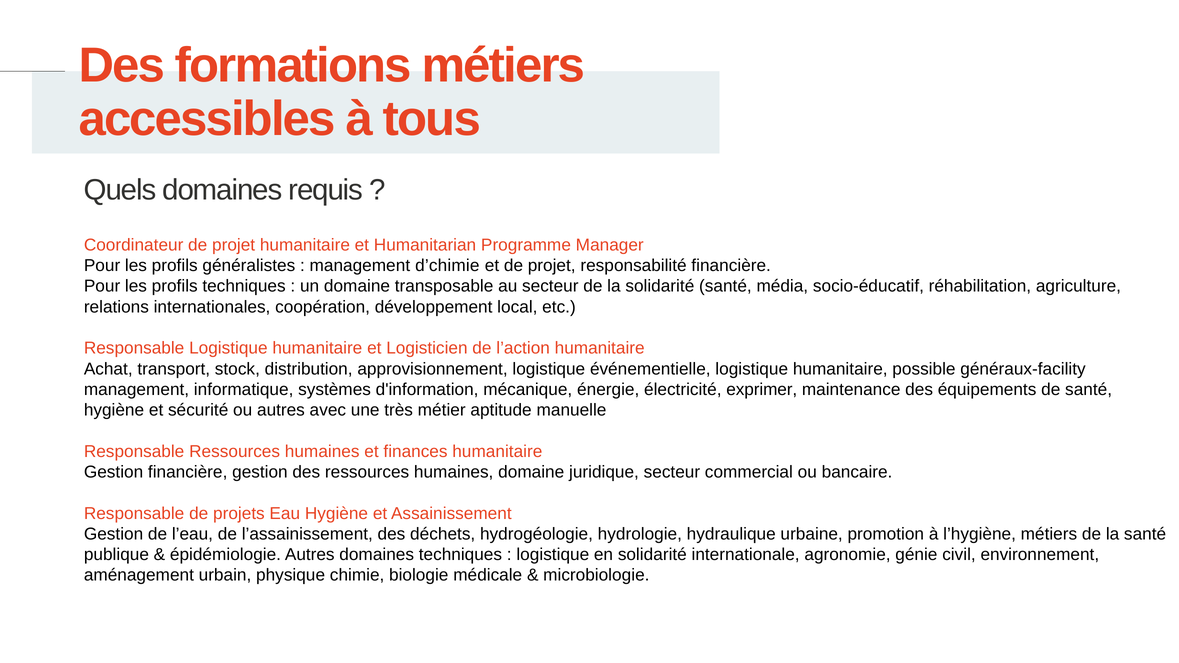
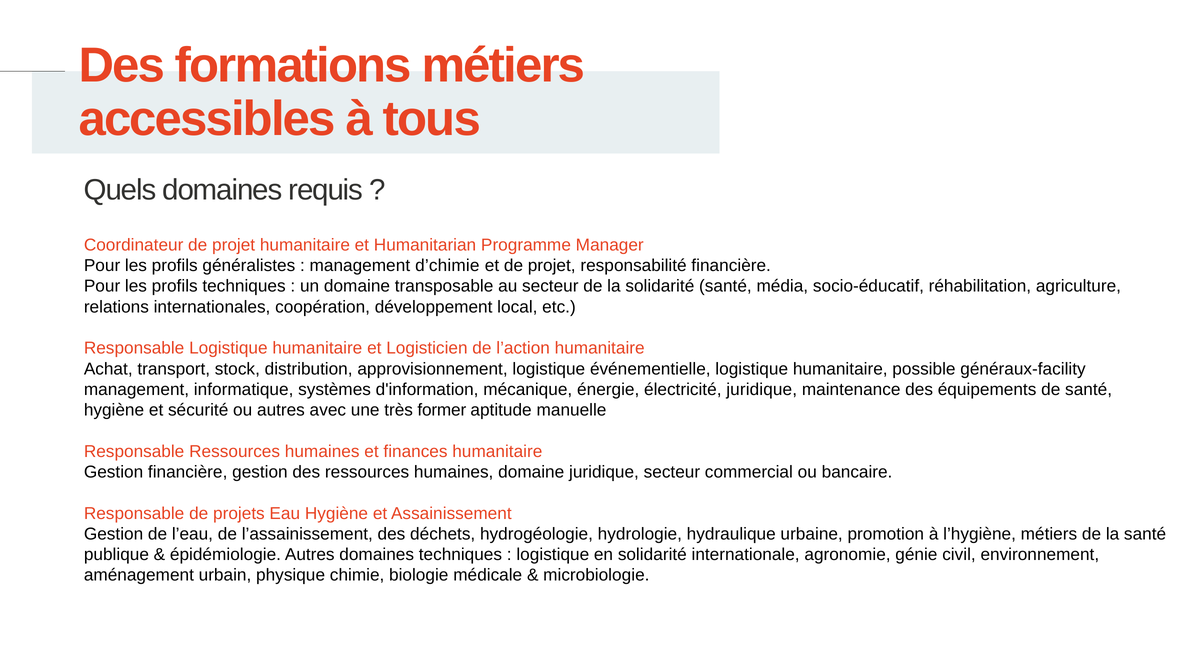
électricité exprimer: exprimer -> juridique (762, 390)
métier: métier -> former (442, 410)
